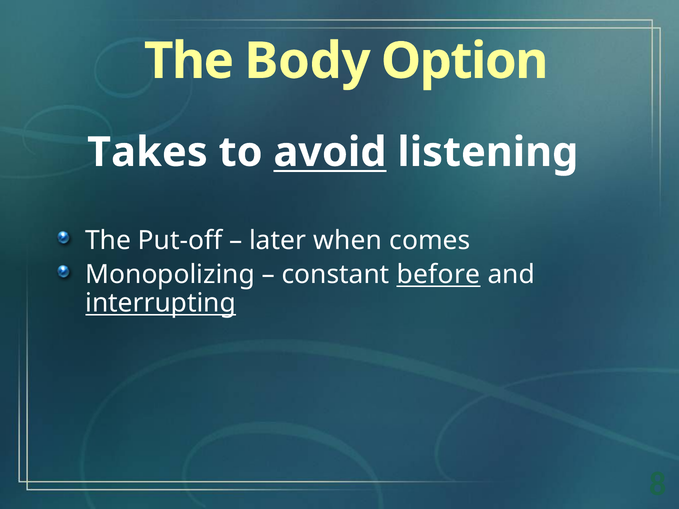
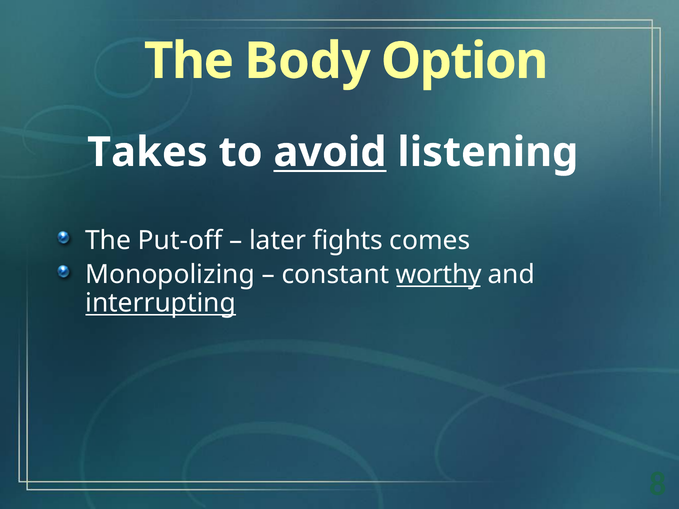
when: when -> fights (348, 241)
before: before -> worthy (439, 274)
